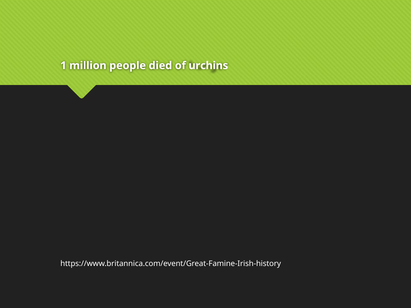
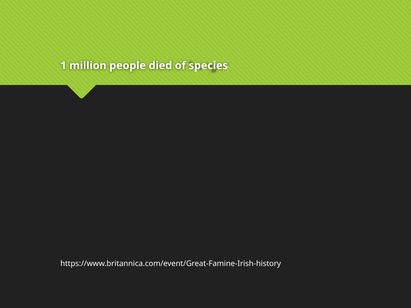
urchins: urchins -> species (208, 66)
